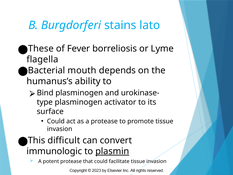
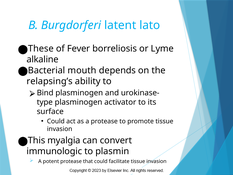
stains: stains -> latent (120, 25)
flagella: flagella -> alkaline (43, 59)
humanus’s: humanus’s -> relapsing’s (50, 81)
difficult: difficult -> myalgia (64, 140)
plasmin underline: present -> none (112, 151)
